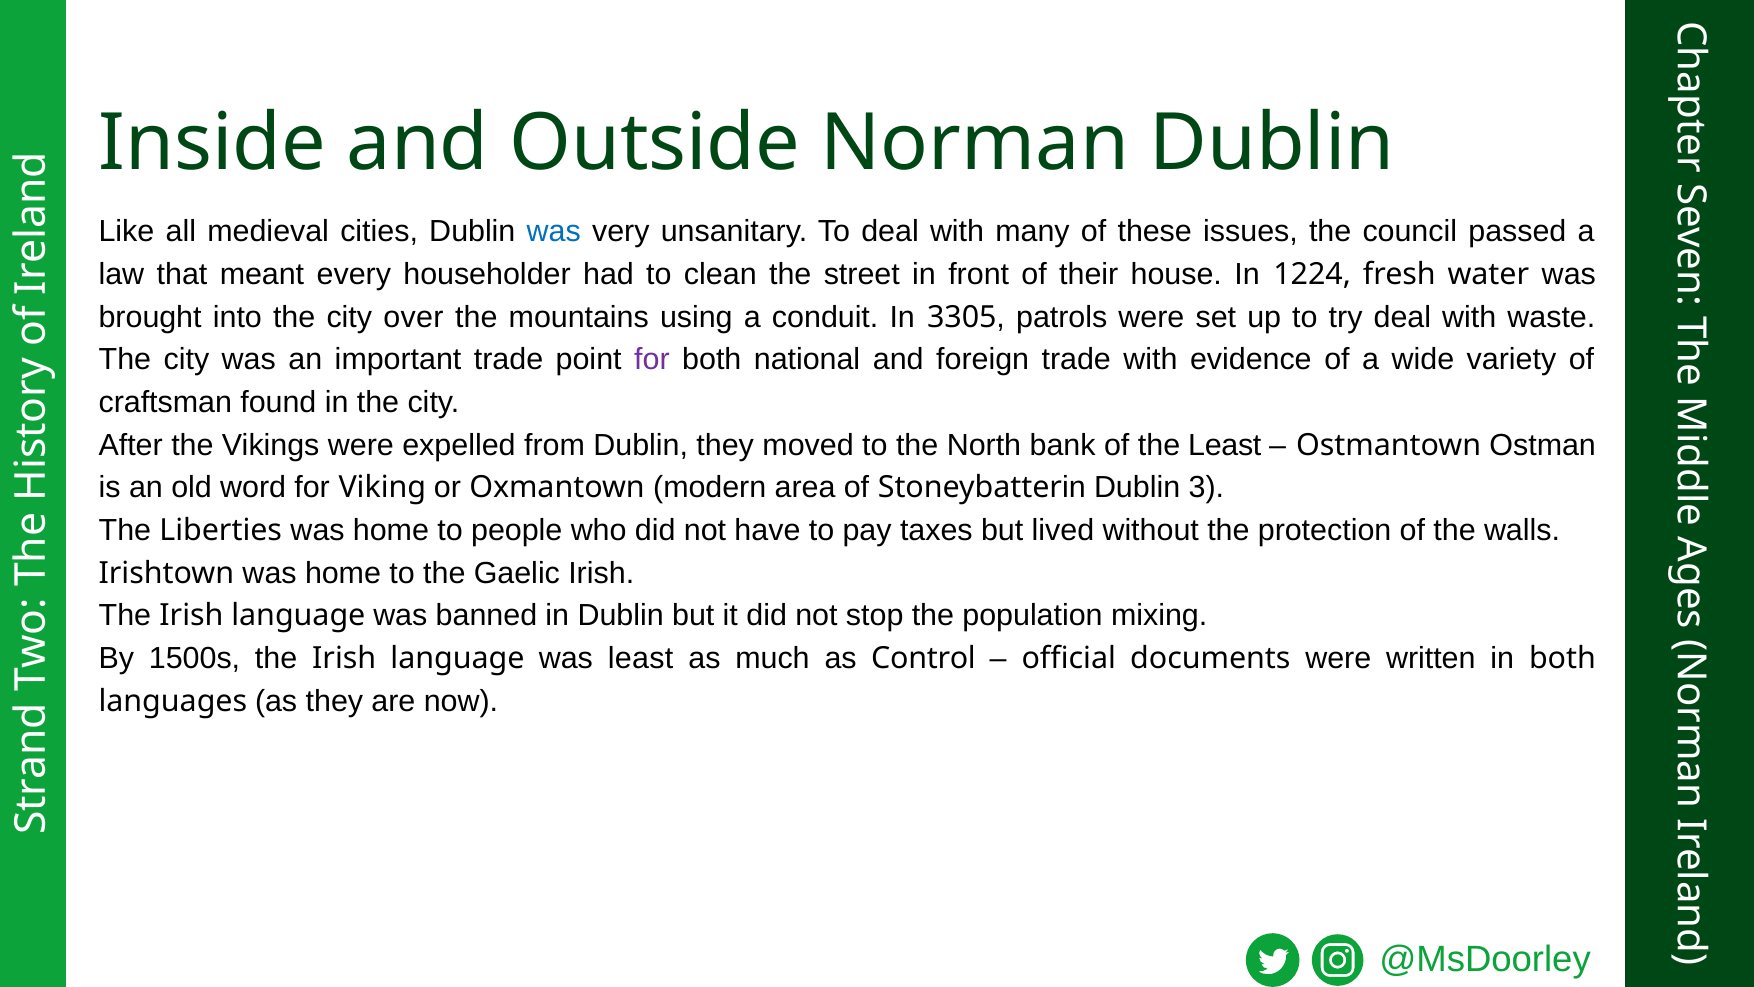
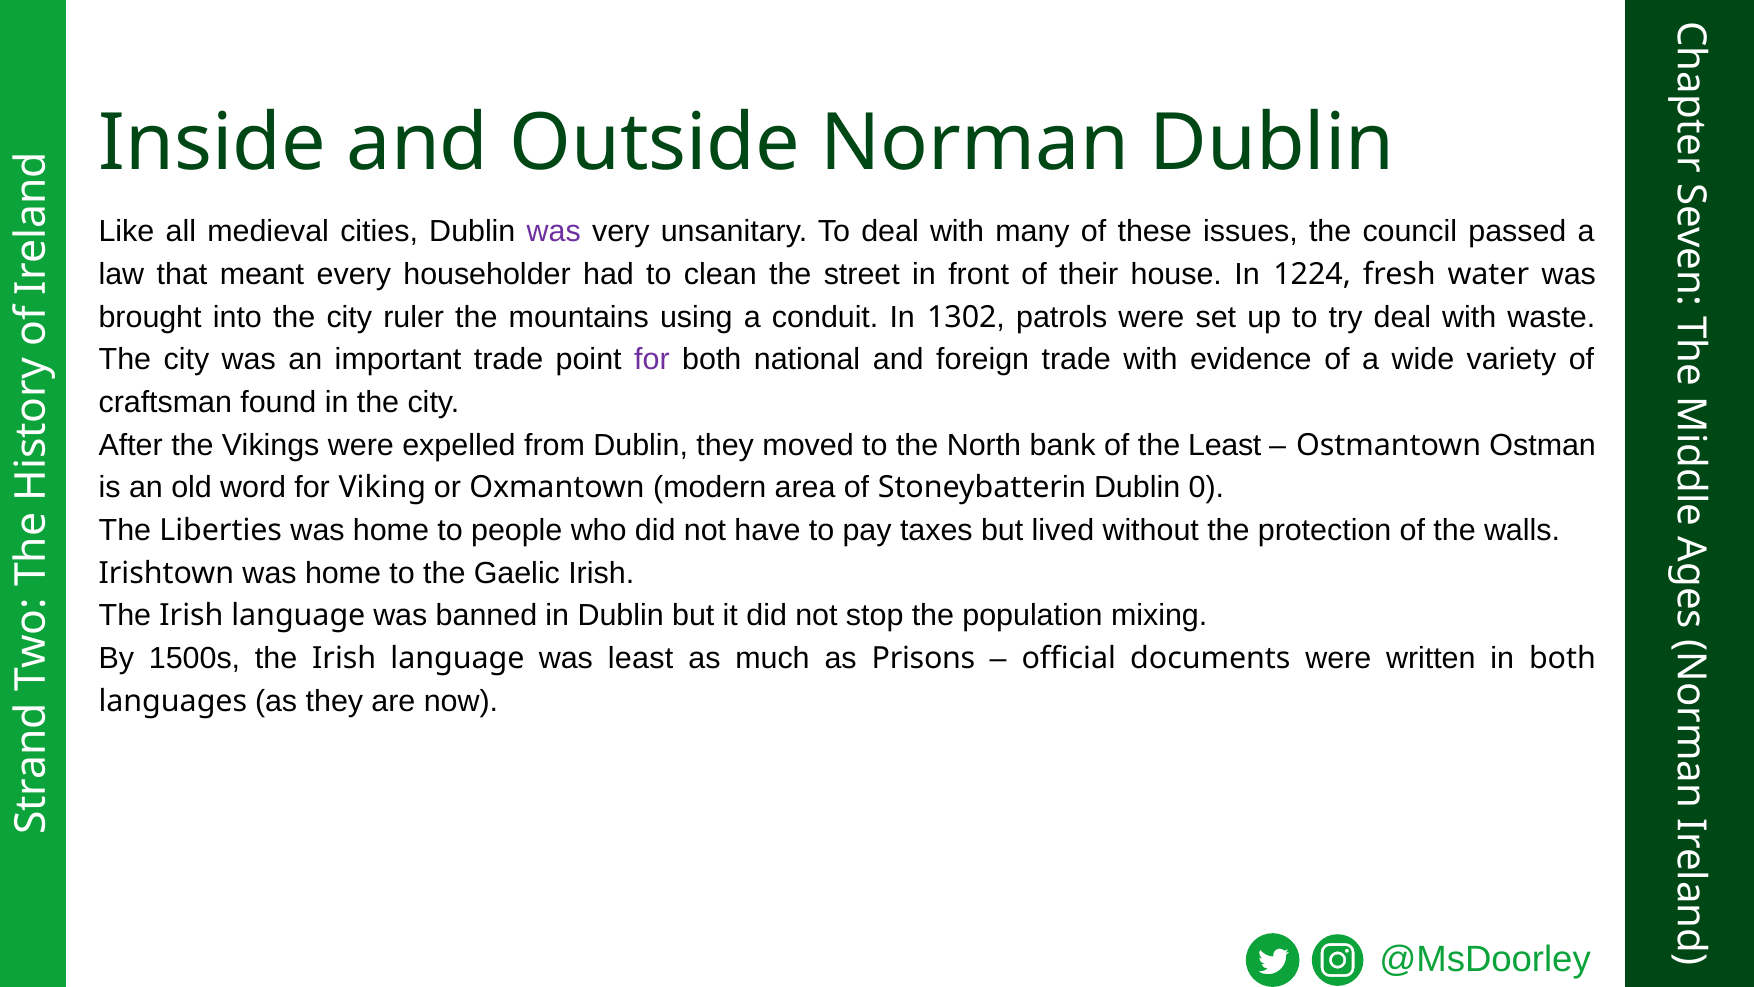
was colour: blue -> purple (554, 232)
over: over -> ruler (414, 317)
3305: 3305 -> 1302 (962, 317)
3: 3 -> 0 (1206, 488)
Control: Control -> Prisons (923, 658)
